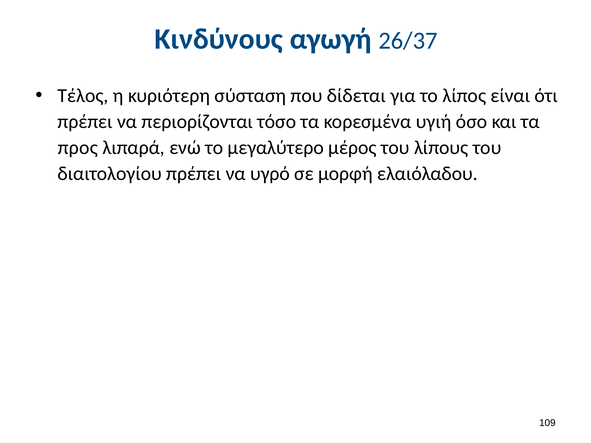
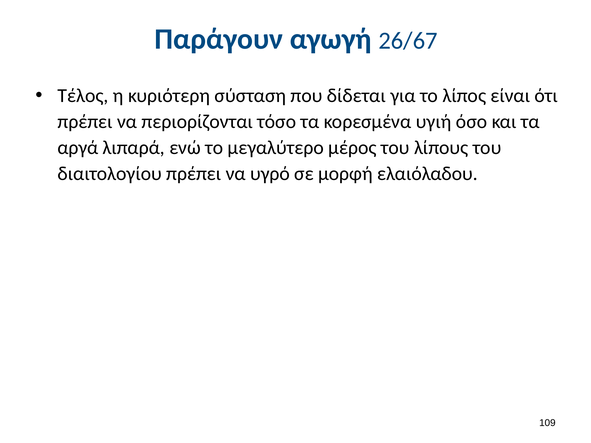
Κινδύνους: Κινδύνους -> Παράγουν (219, 39)
26/37: 26/37 -> 26/67 (408, 41)
προς: προς -> αργά (78, 148)
